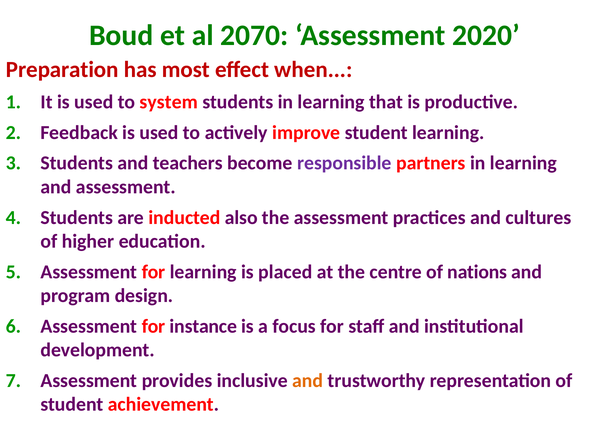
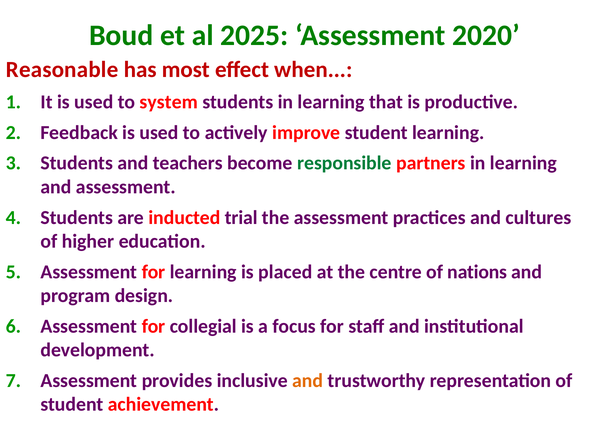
2070: 2070 -> 2025 (254, 36)
Preparation: Preparation -> Reasonable (62, 69)
responsible colour: purple -> green (344, 163)
also: also -> trial (241, 217)
instance: instance -> collegial (203, 326)
